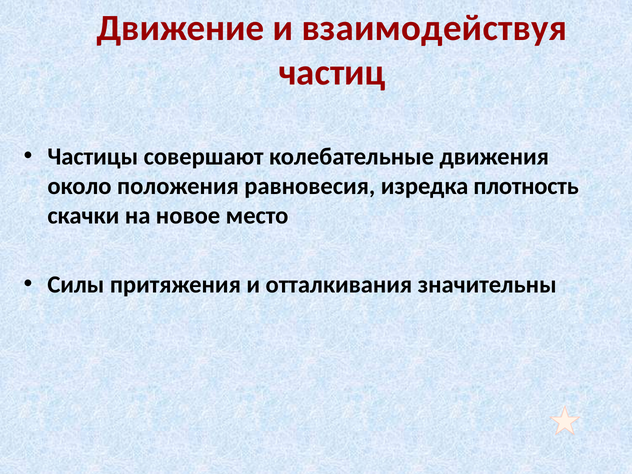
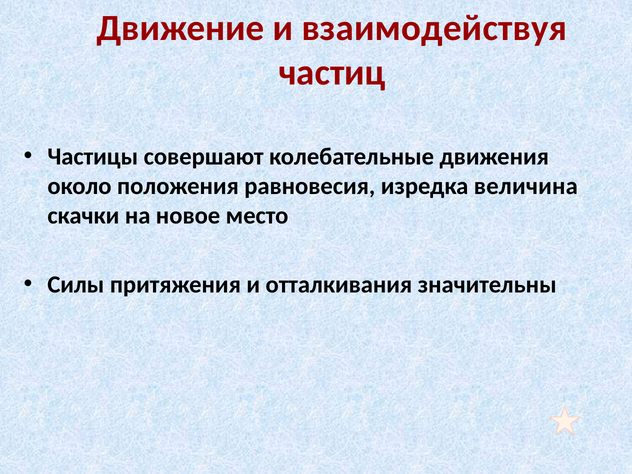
плотность: плотность -> величина (526, 186)
